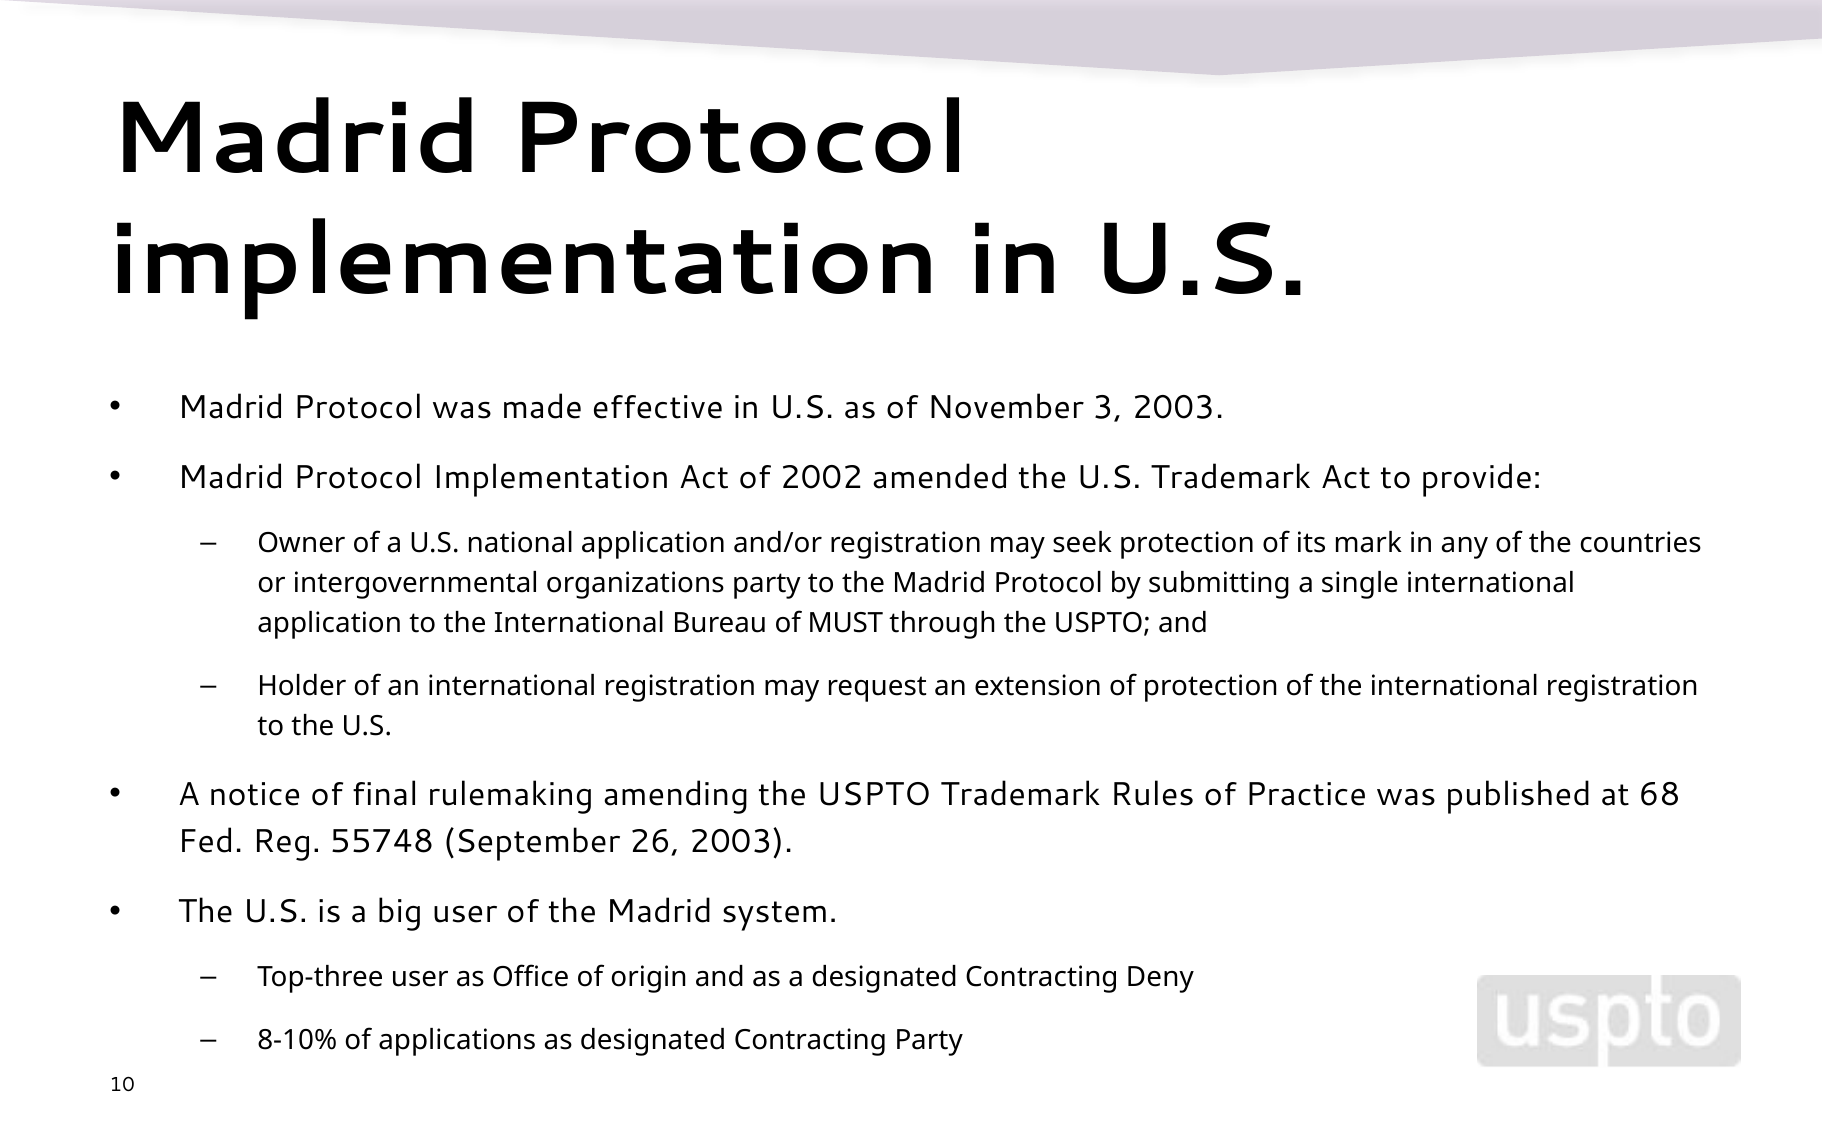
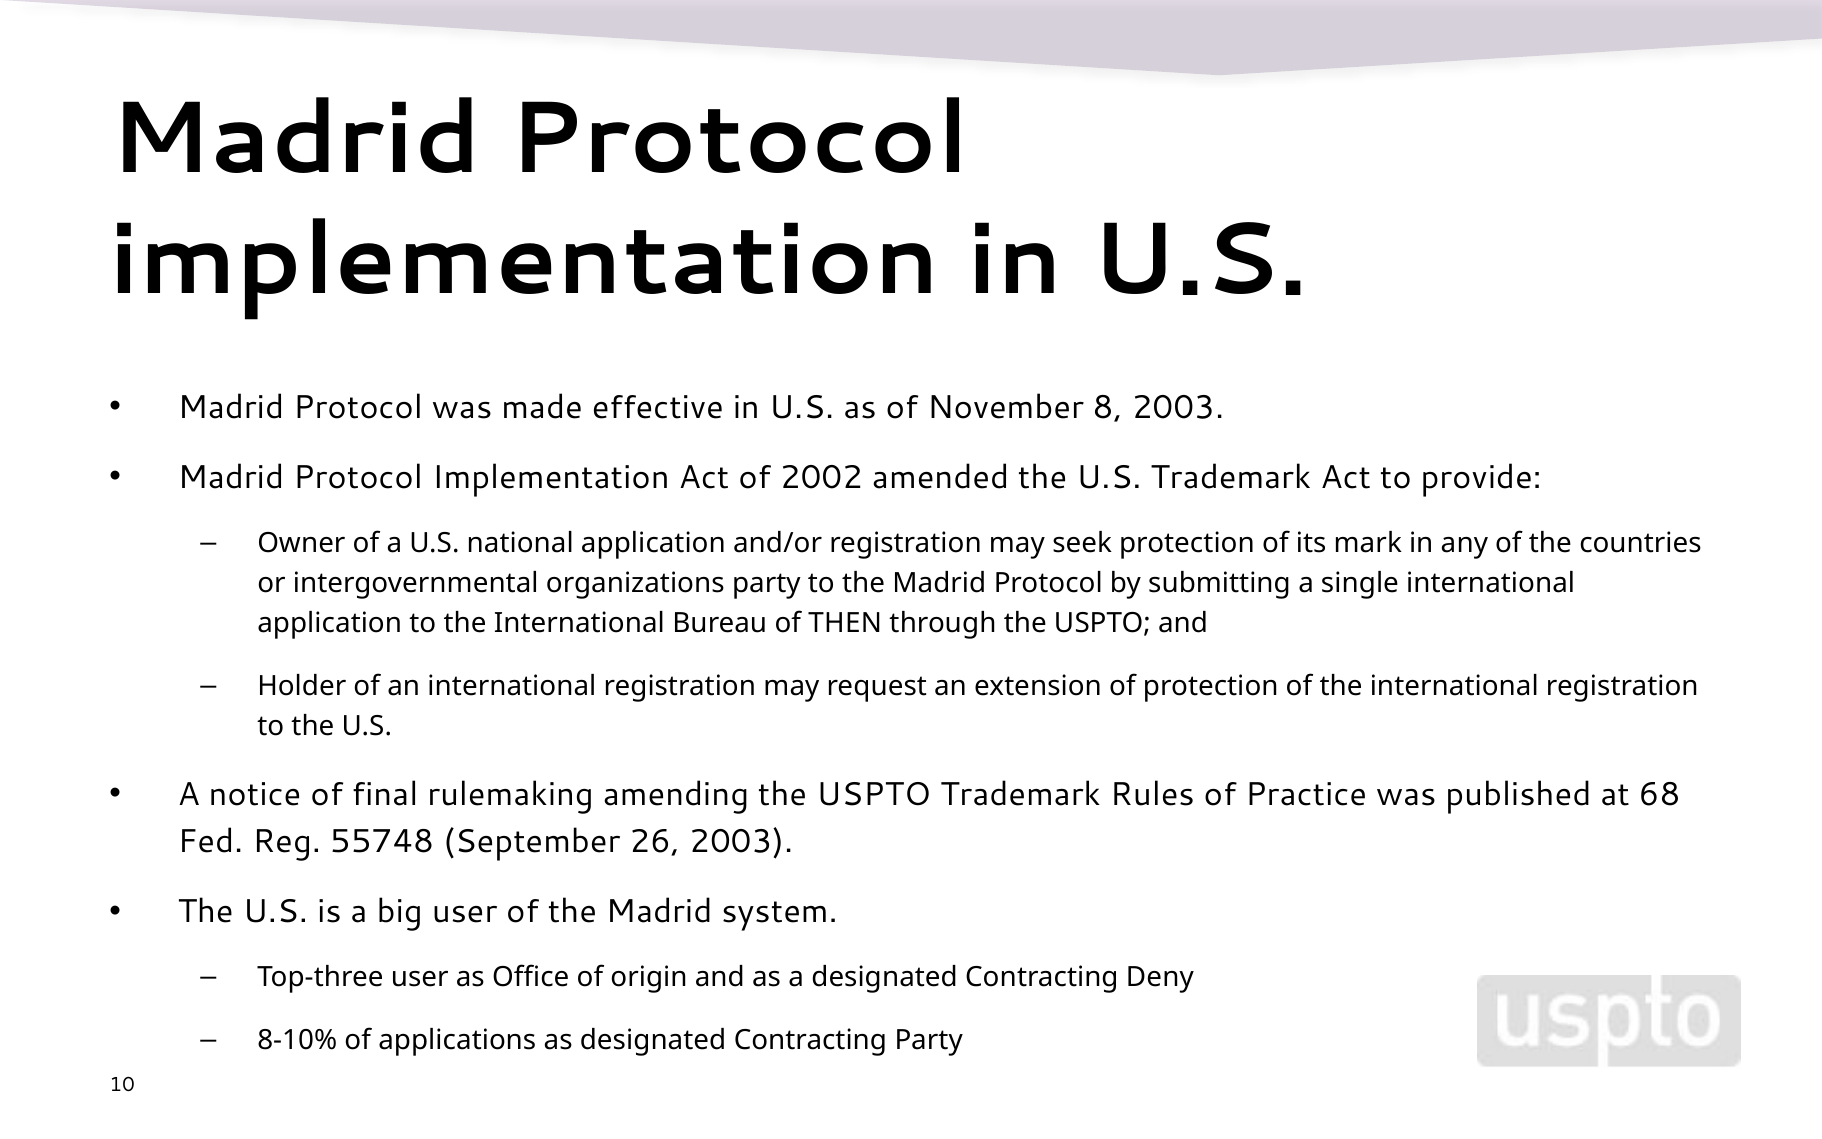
3: 3 -> 8 (1108, 408)
MUST: MUST -> THEN (845, 624)
